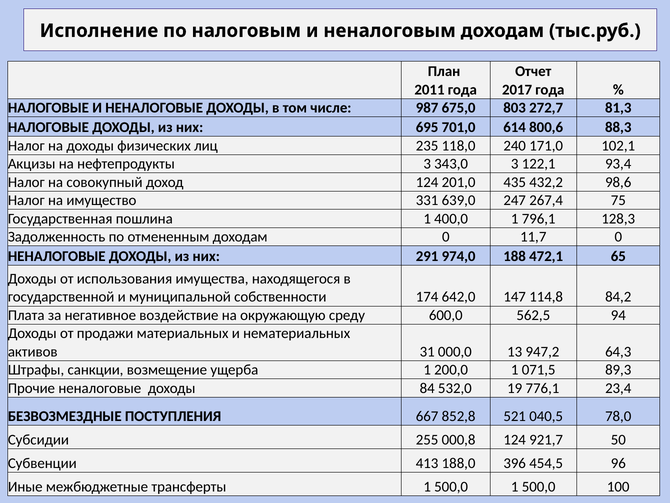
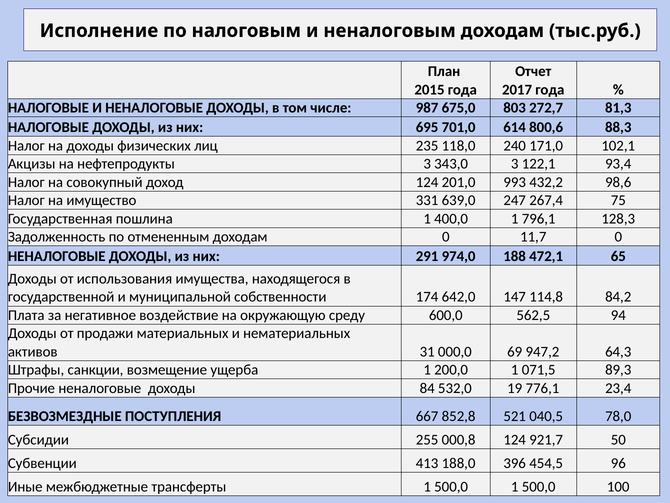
2011: 2011 -> 2015 (430, 89)
435: 435 -> 993 (515, 182)
13: 13 -> 69 (515, 351)
